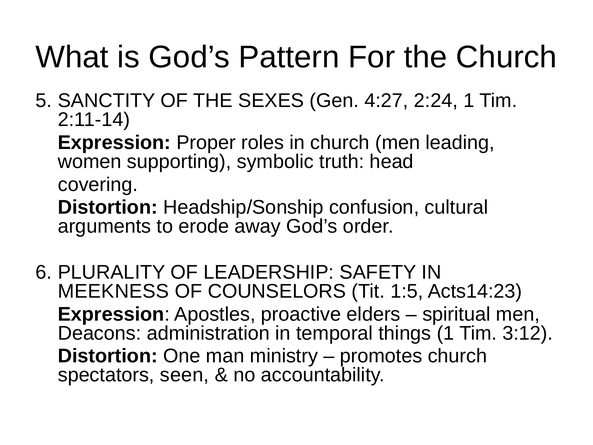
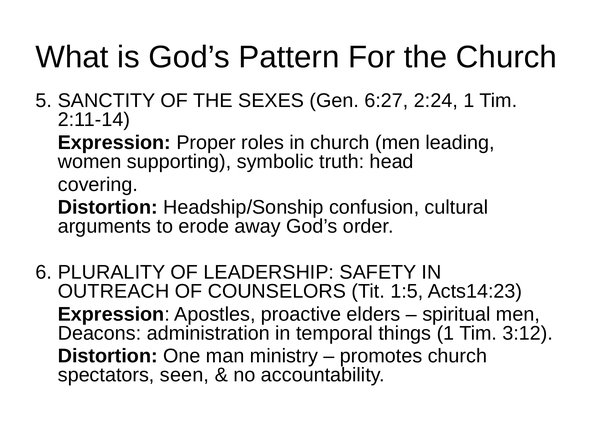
4:27: 4:27 -> 6:27 (386, 101)
MEEKNESS: MEEKNESS -> OUTREACH (114, 291)
